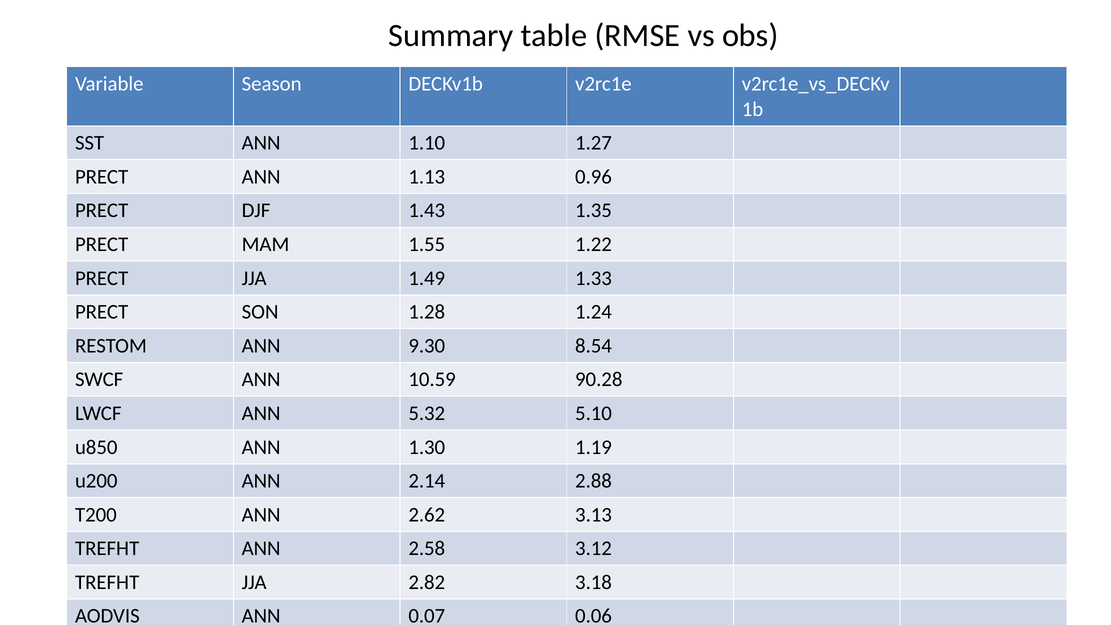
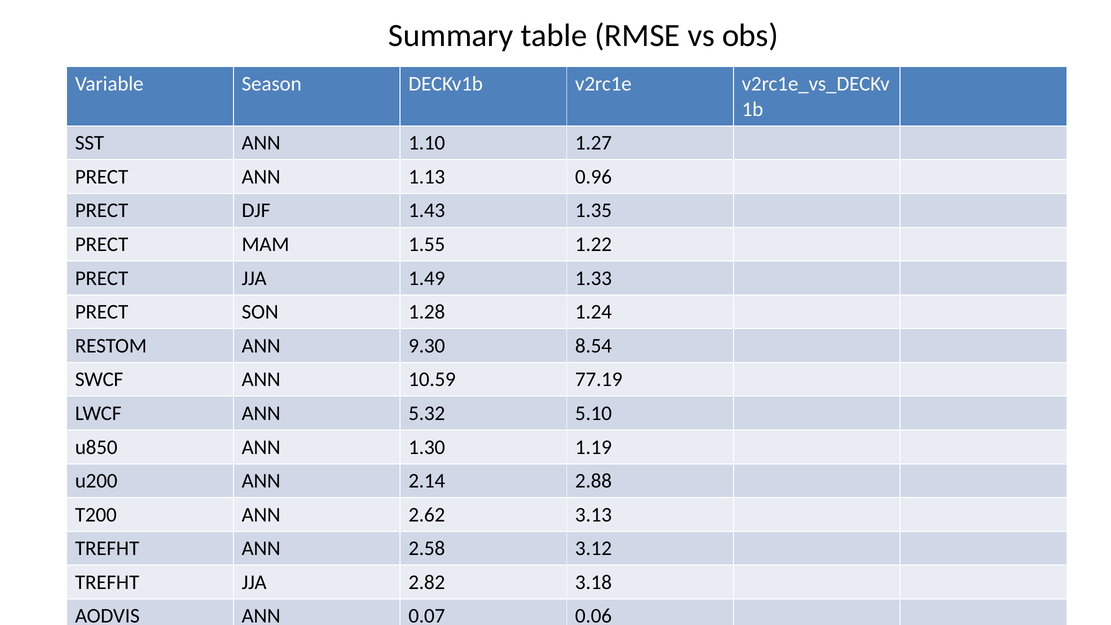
90.28: 90.28 -> 77.19 (599, 380)
